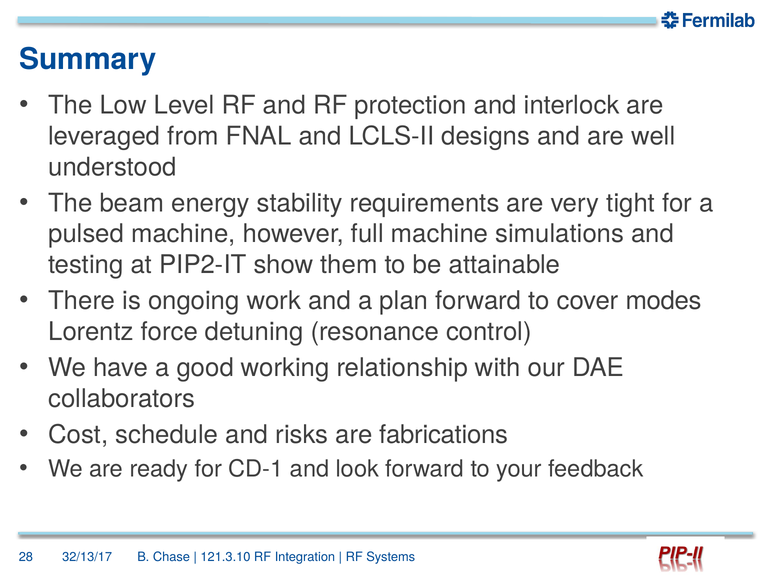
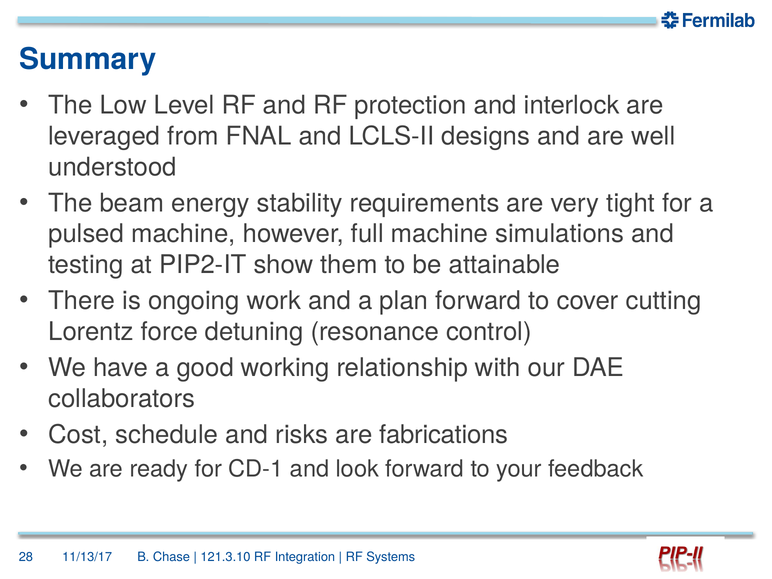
modes: modes -> cutting (664, 301)
32/13/17: 32/13/17 -> 11/13/17 (87, 557)
